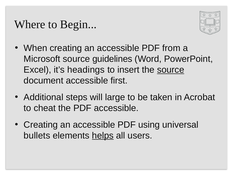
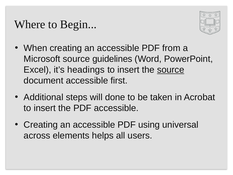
large: large -> done (115, 97)
cheat: cheat -> insert (45, 108)
bullets: bullets -> across (37, 135)
helps underline: present -> none (103, 135)
